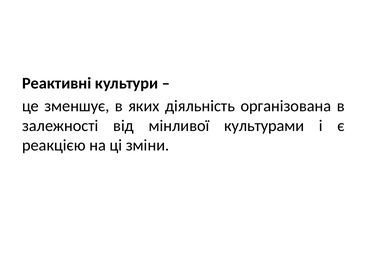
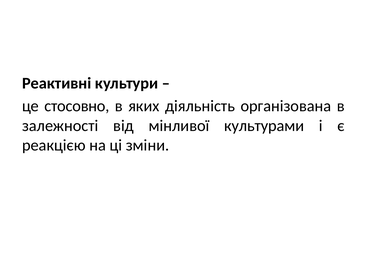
зменшує: зменшує -> стосовно (77, 106)
